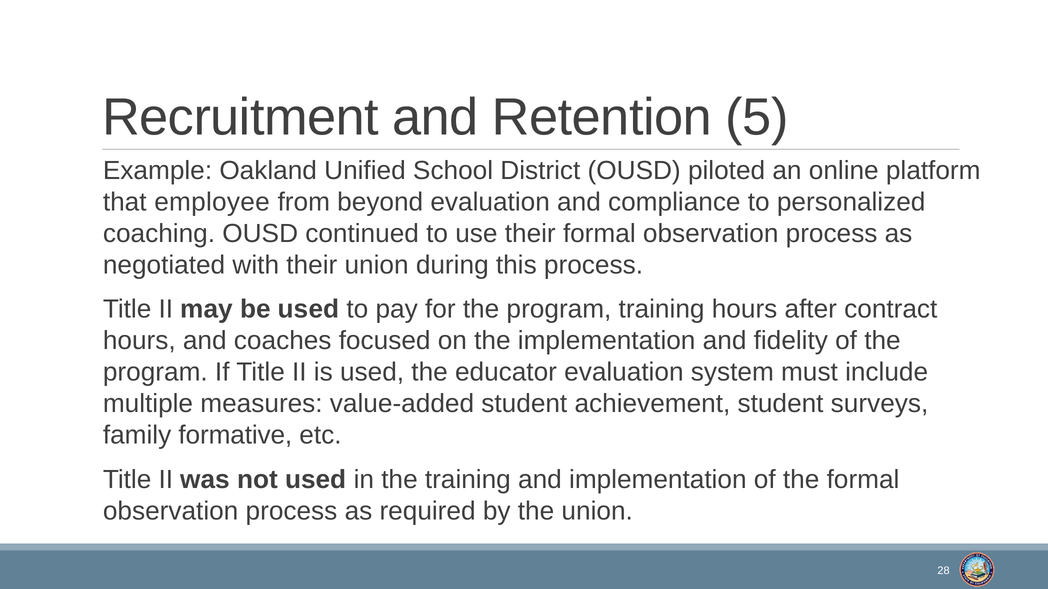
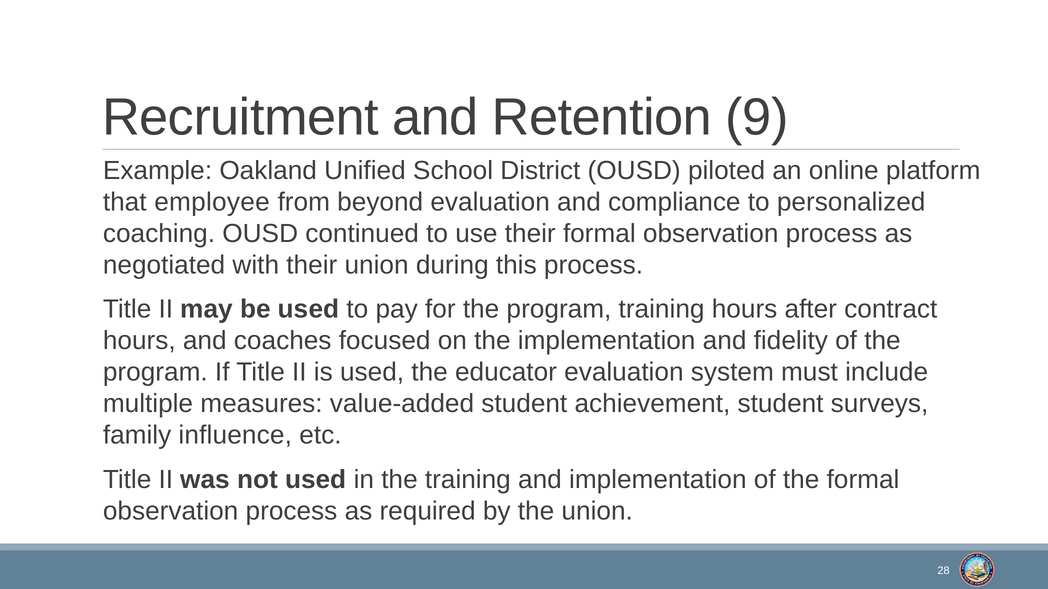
5: 5 -> 9 (757, 117)
formative: formative -> influence (235, 435)
